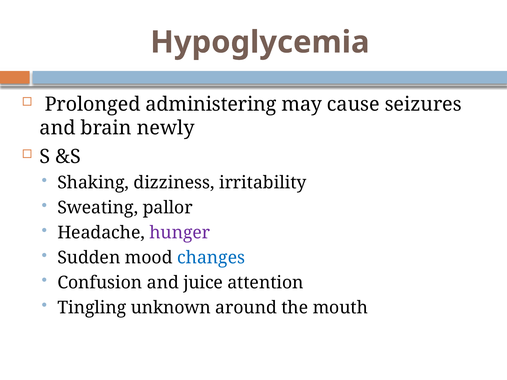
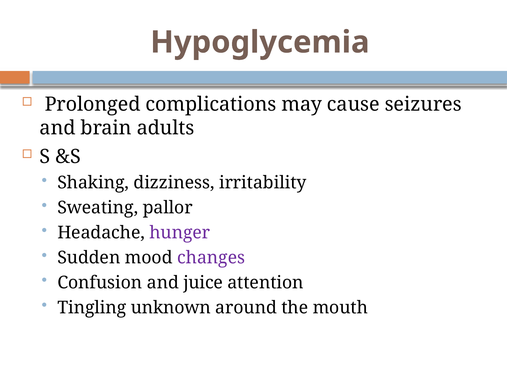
administering: administering -> complications (211, 104)
newly: newly -> adults (166, 128)
changes colour: blue -> purple (211, 258)
